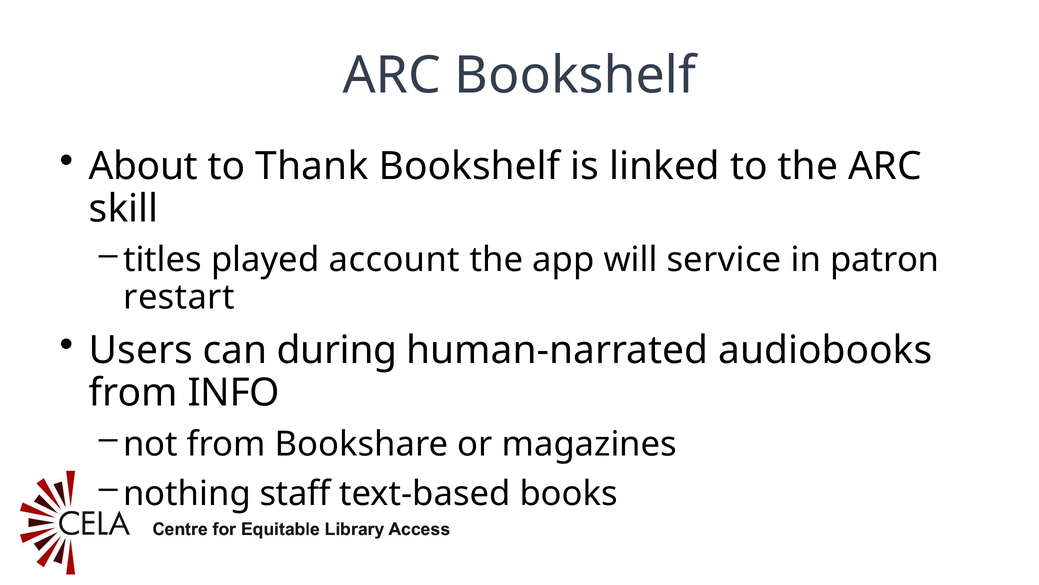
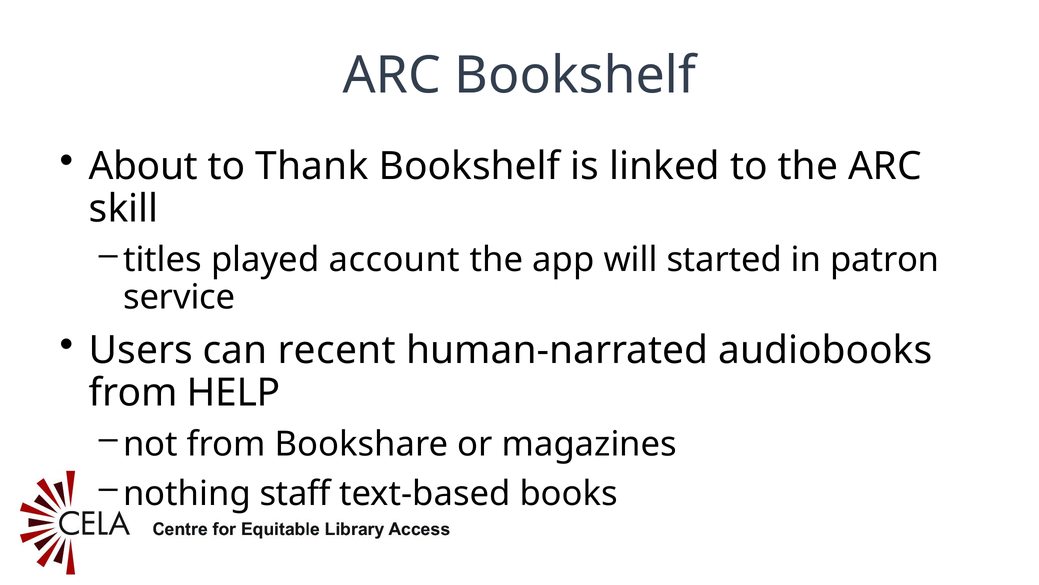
service: service -> started (724, 260)
restart: restart -> service (179, 297)
during: during -> recent (337, 350)
INFO: INFO -> HELP (234, 392)
